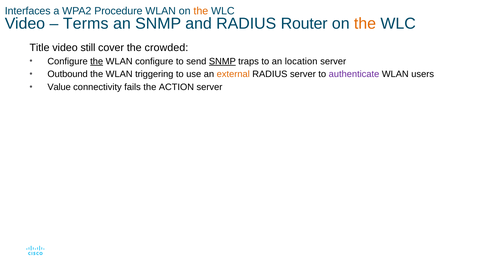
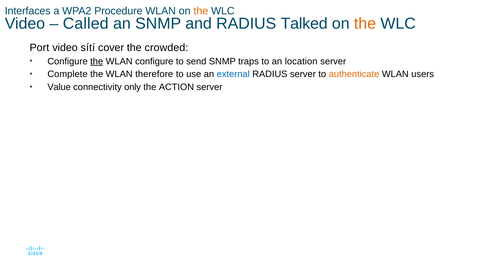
Terms: Terms -> Called (86, 23)
Router: Router -> Talked (304, 23)
Title: Title -> Port (39, 48)
still: still -> sítí (88, 48)
SNMP underline: present -> none (222, 61)
Outbound: Outbound -> Complete (68, 74)
triggering: triggering -> therefore (154, 74)
external colour: orange -> blue (233, 74)
authenticate colour: purple -> orange (354, 74)
fails: fails -> only (133, 87)
